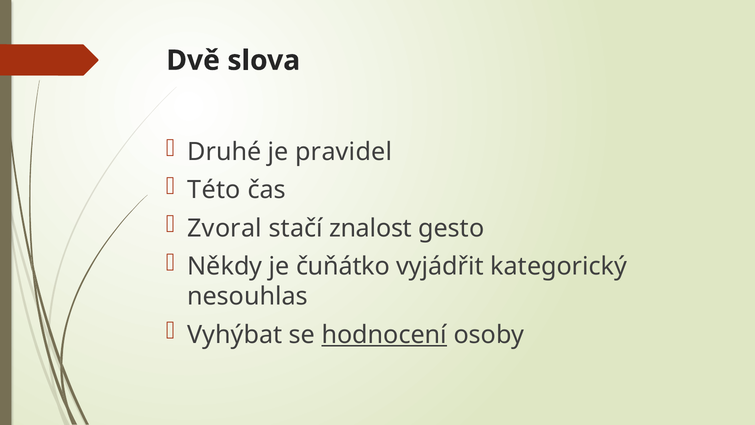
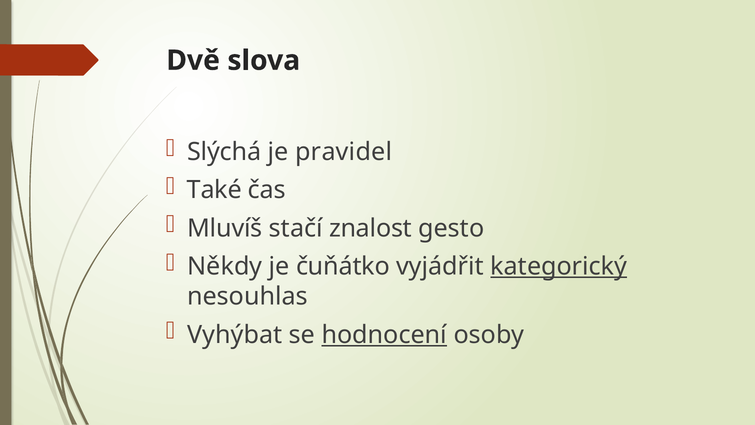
Druhé: Druhé -> Slýchá (224, 152)
Této: Této -> Také (214, 190)
Zvoral: Zvoral -> Mluvíš (225, 228)
kategorický underline: none -> present (559, 266)
